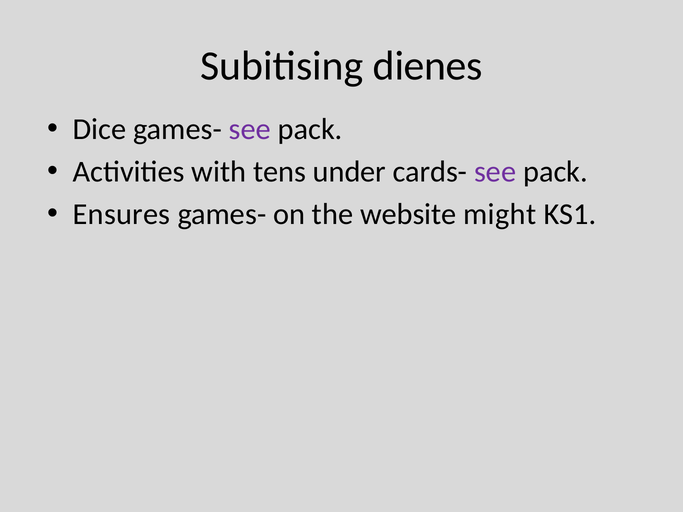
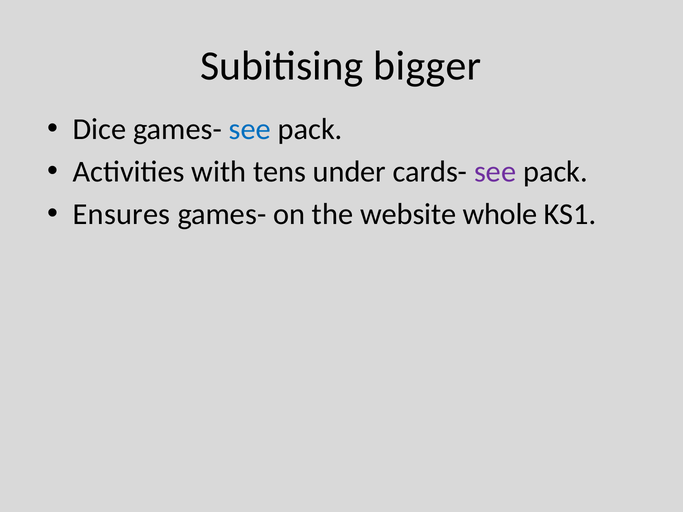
dienes: dienes -> bigger (427, 66)
see colour: purple -> blue (250, 129)
might: might -> whole (500, 214)
